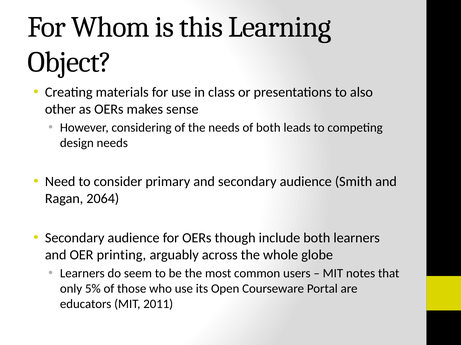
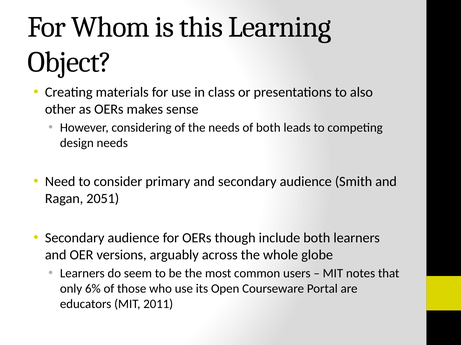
2064: 2064 -> 2051 (103, 199)
printing: printing -> versions (122, 255)
5%: 5% -> 6% (93, 289)
